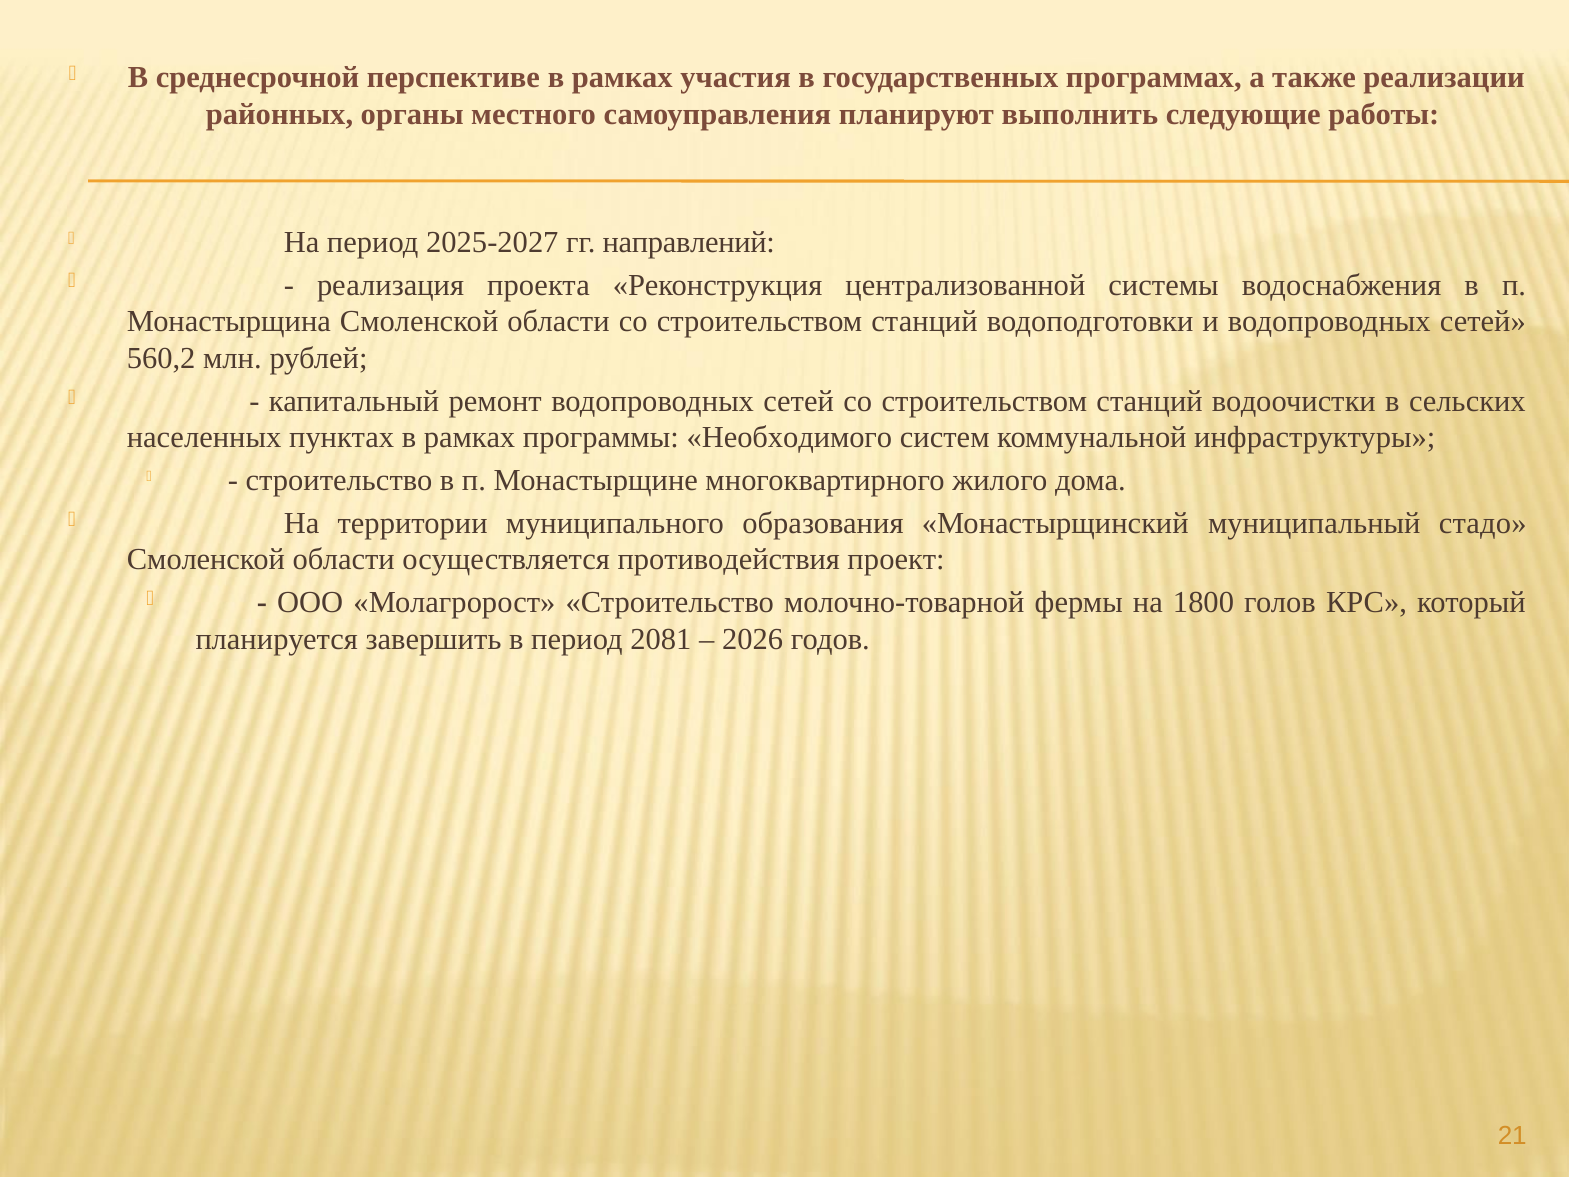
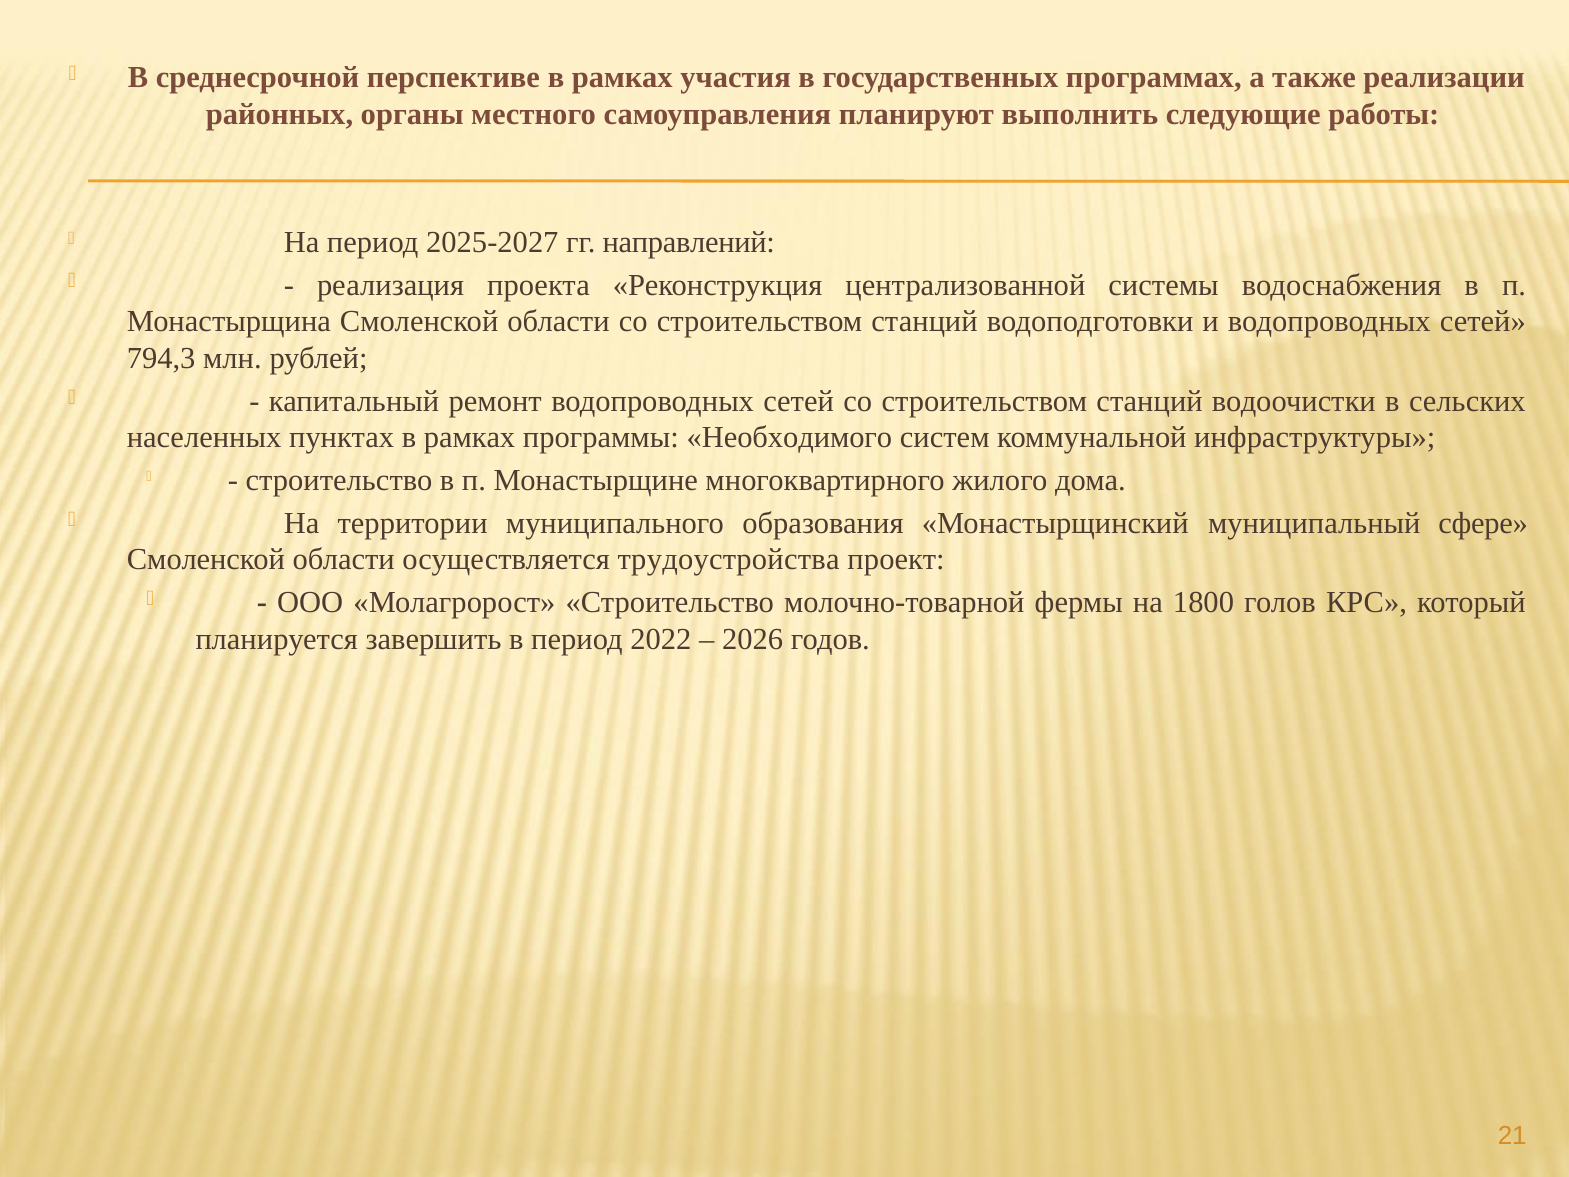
560,2: 560,2 -> 794,3 (161, 358)
стадо: стадо -> сфере (1483, 523)
противодействия: противодействия -> трудоустройства (729, 560)
2081: 2081 -> 2022 (661, 639)
